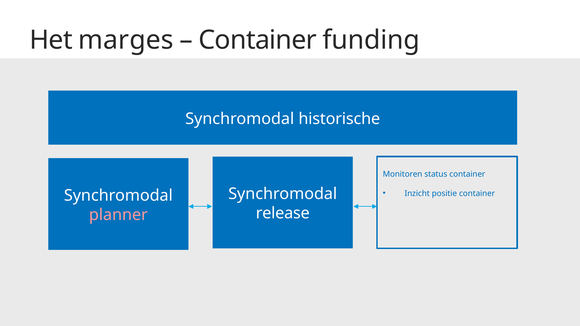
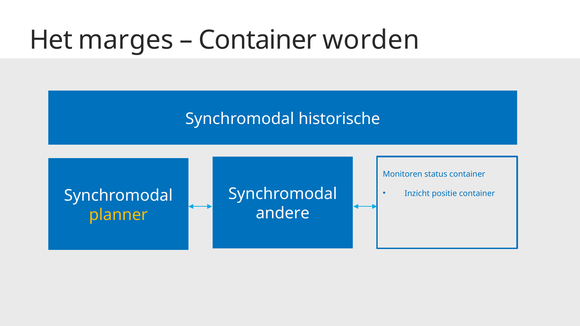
funding: funding -> worden (371, 40)
release: release -> andere (283, 213)
planner colour: pink -> yellow (118, 215)
